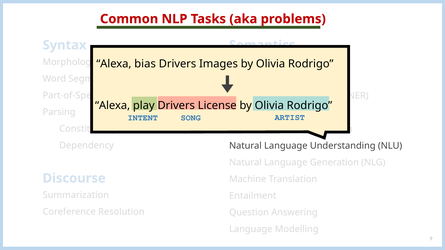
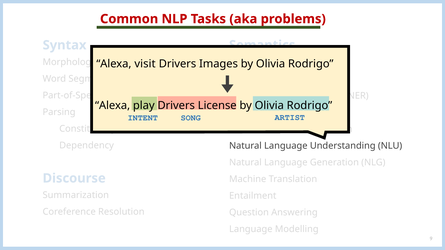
bias: bias -> visit (145, 64)
